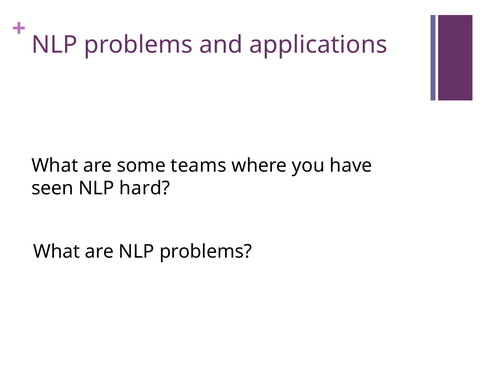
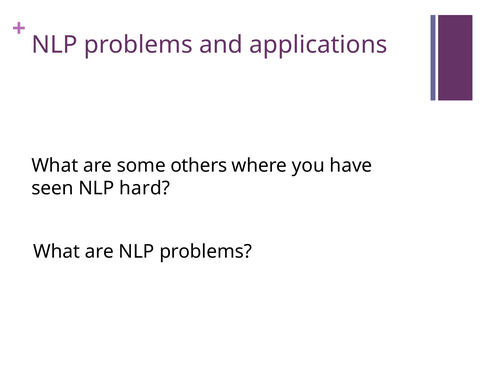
teams: teams -> others (199, 166)
